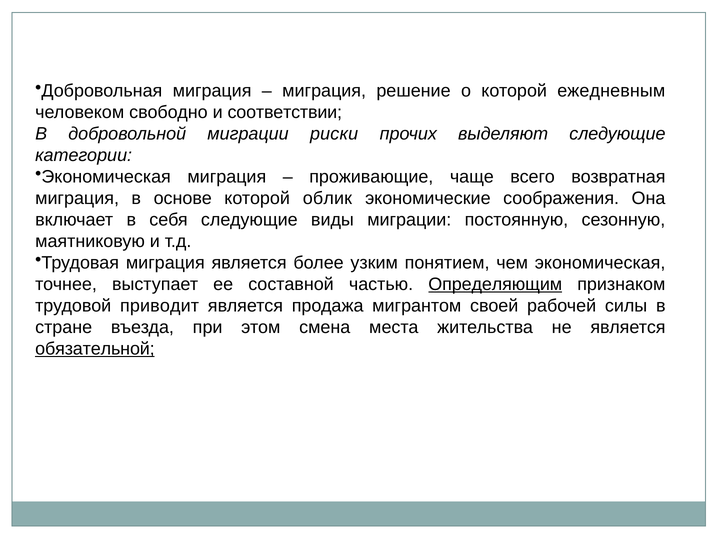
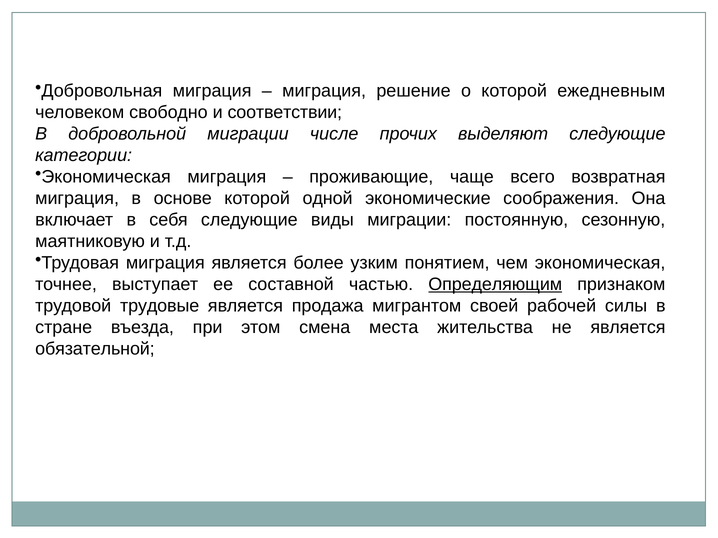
риски: риски -> числе (334, 134)
облик: облик -> одной (328, 198)
приводит: приводит -> трудовые (160, 306)
обязательной underline: present -> none (95, 349)
